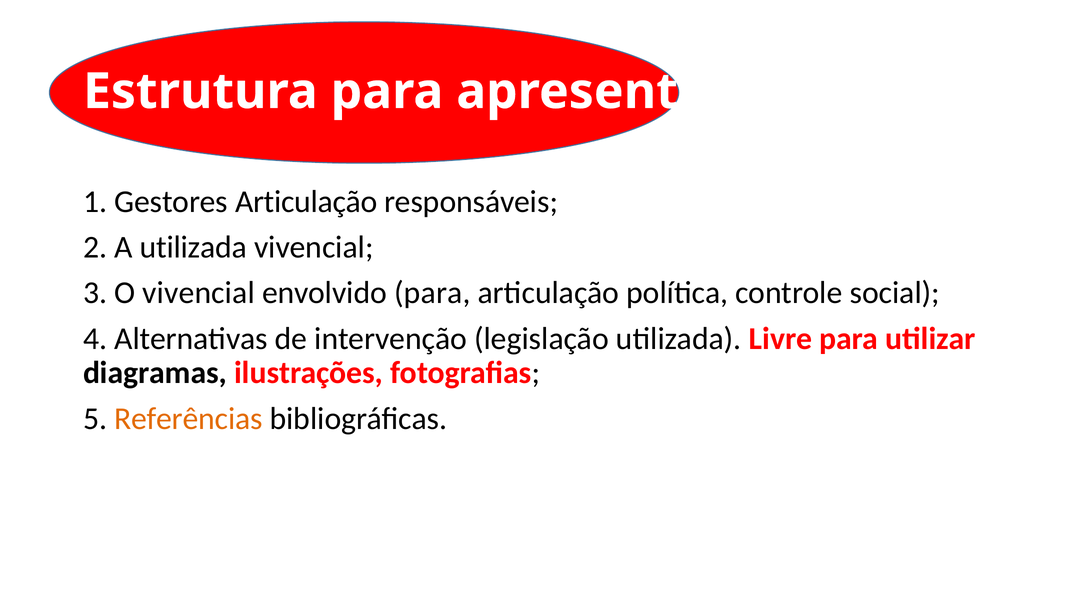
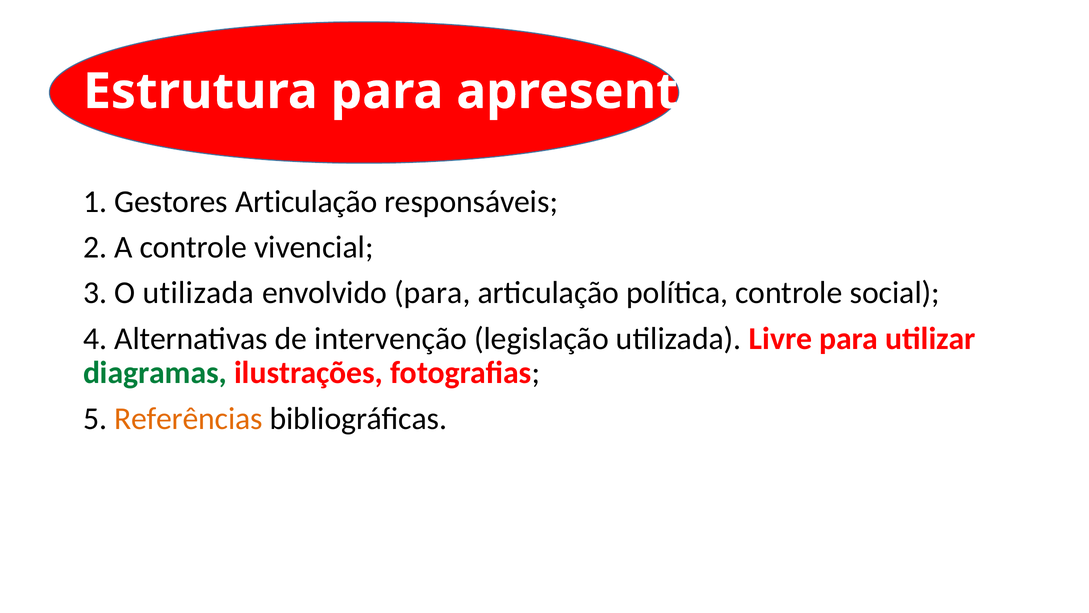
A utilizada: utilizada -> controle (193, 247)
O vivencial: vivencial -> utilizada (199, 293)
diagramas colour: black -> green (155, 373)
